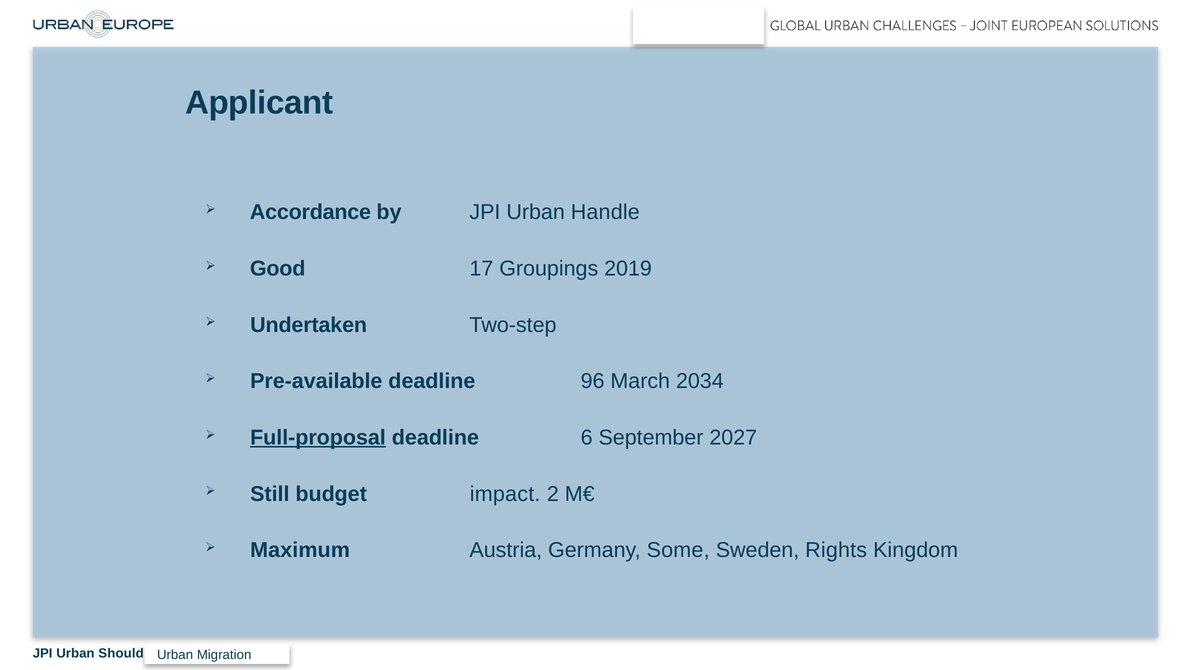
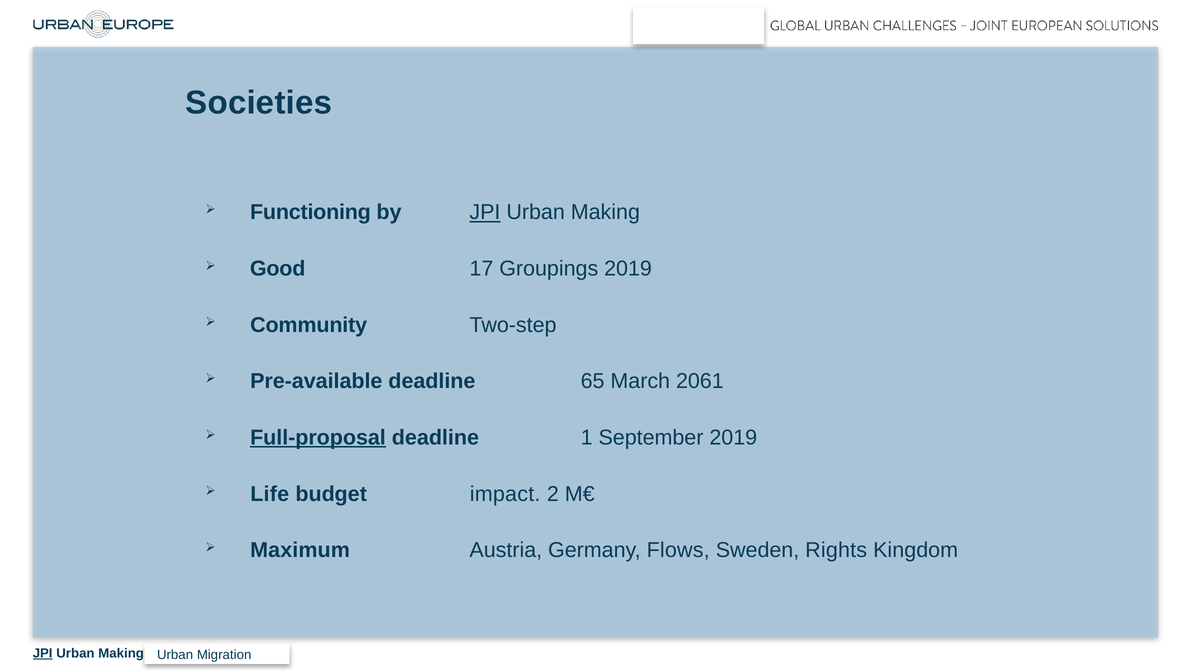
Applicant: Applicant -> Societies (259, 103)
Accordance: Accordance -> Functioning (310, 212)
JPI underline: none -> present (485, 212)
Handle: Handle -> Making (605, 212)
Undertaken: Undertaken -> Community (309, 325)
96: 96 -> 65 (593, 381)
2034: 2034 -> 2061 (700, 381)
6: 6 -> 1 (587, 438)
September 2027: 2027 -> 2019 (733, 438)
Still: Still -> Life (270, 494)
Some: Some -> Flows (678, 550)
JPI underline: none -> present (43, 653)
Should: Should -> Making (121, 653)
